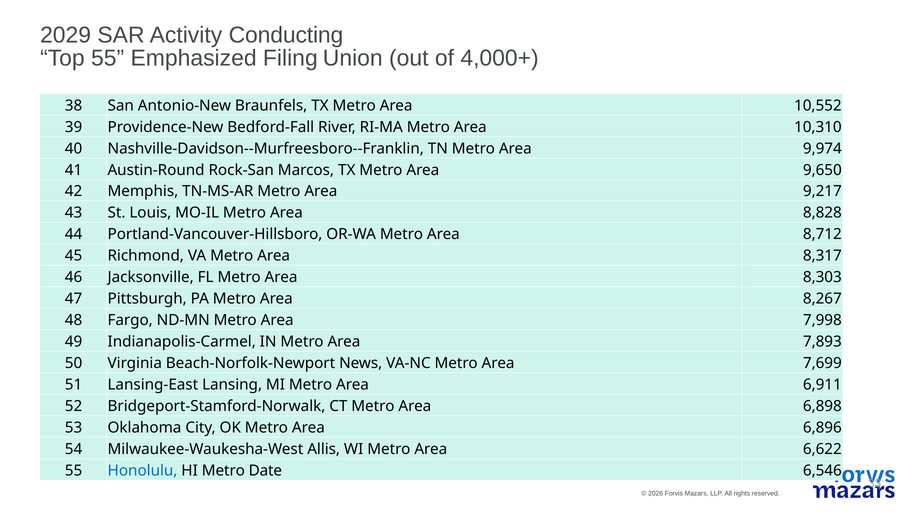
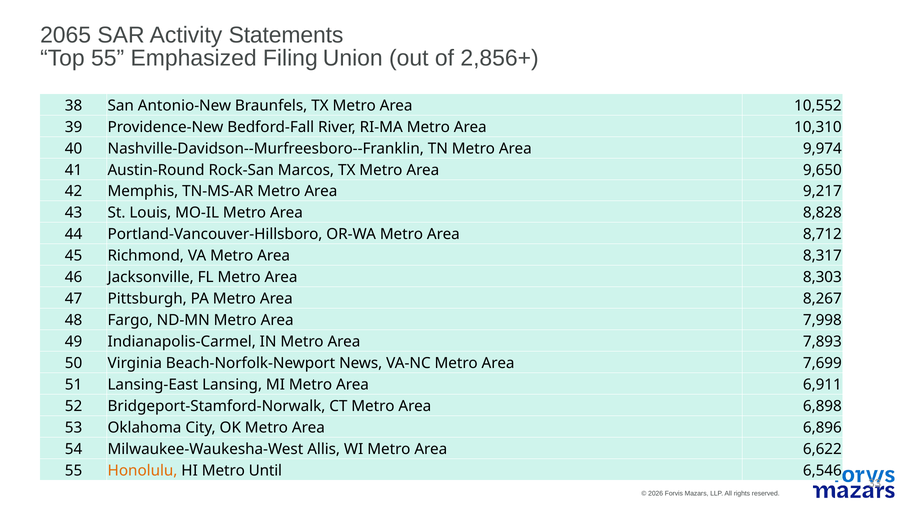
2029: 2029 -> 2065 (66, 35)
Conducting: Conducting -> Statements (286, 35)
4,000+: 4,000+ -> 2,856+ (500, 58)
Honolulu colour: blue -> orange (143, 471)
Date: Date -> Until (265, 471)
